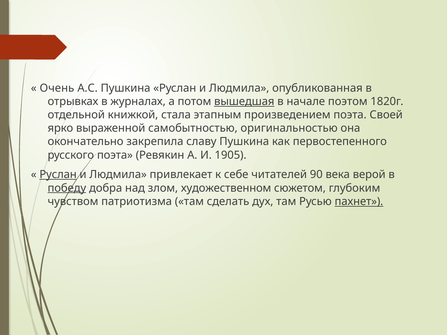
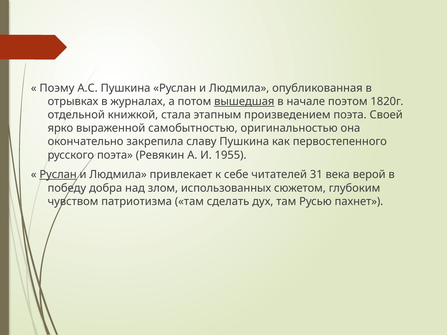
Очень: Очень -> Поэму (57, 88)
1905: 1905 -> 1955 (231, 155)
90: 90 -> 31 (316, 175)
победу underline: present -> none (67, 188)
художественном: художественном -> использованных (226, 188)
пахнет underline: present -> none (359, 202)
